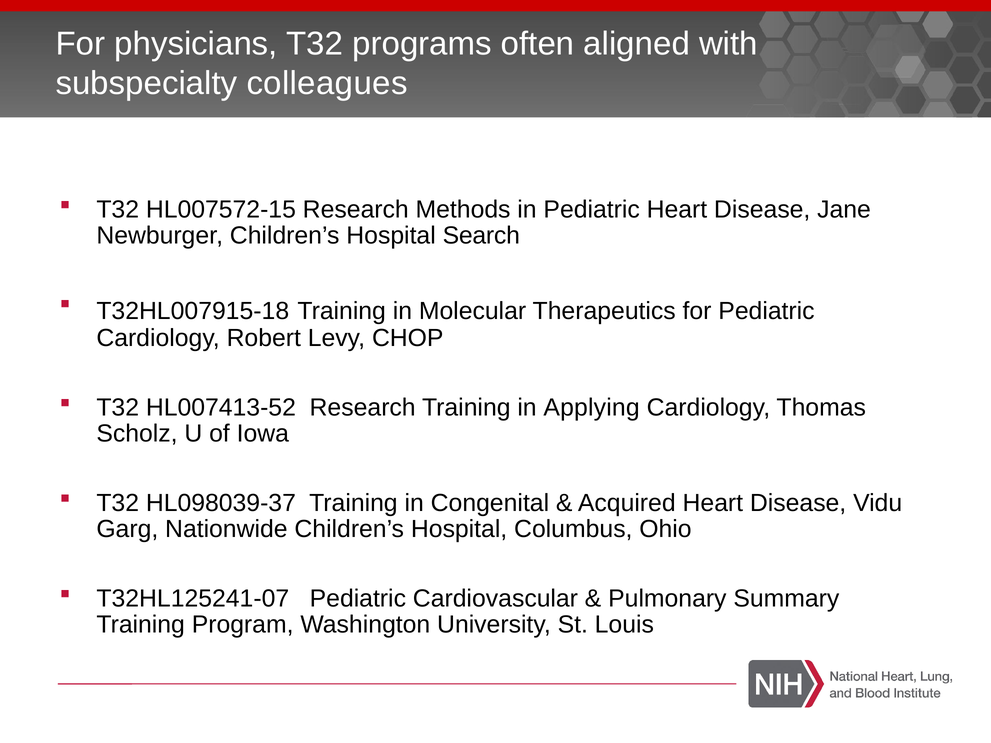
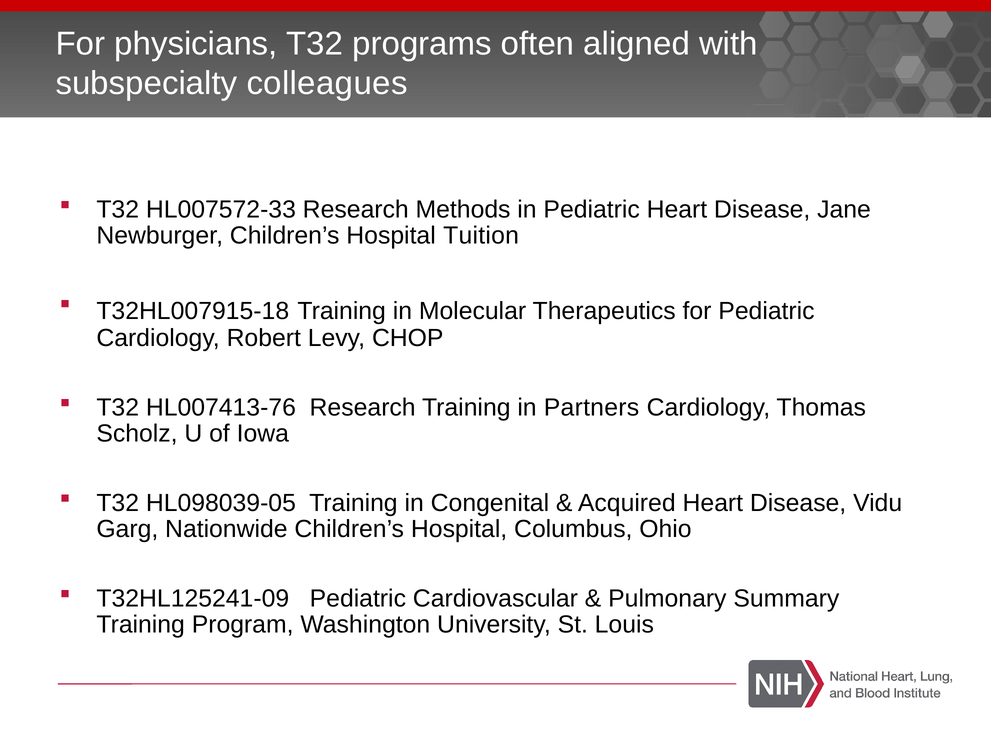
HL007572-15: HL007572-15 -> HL007572-33 (221, 210)
Search: Search -> Tuition (481, 236)
HL007413-52: HL007413-52 -> HL007413-76 (221, 408)
Applying: Applying -> Partners (592, 408)
HL098039-37: HL098039-37 -> HL098039-05 (221, 503)
T32HL125241-07: T32HL125241-07 -> T32HL125241-09 (193, 599)
